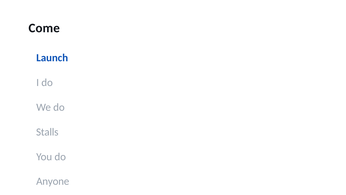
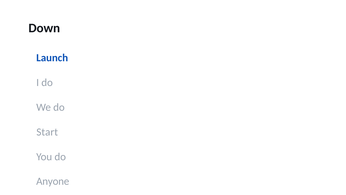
Come: Come -> Down (44, 28)
Stalls: Stalls -> Start (47, 132)
